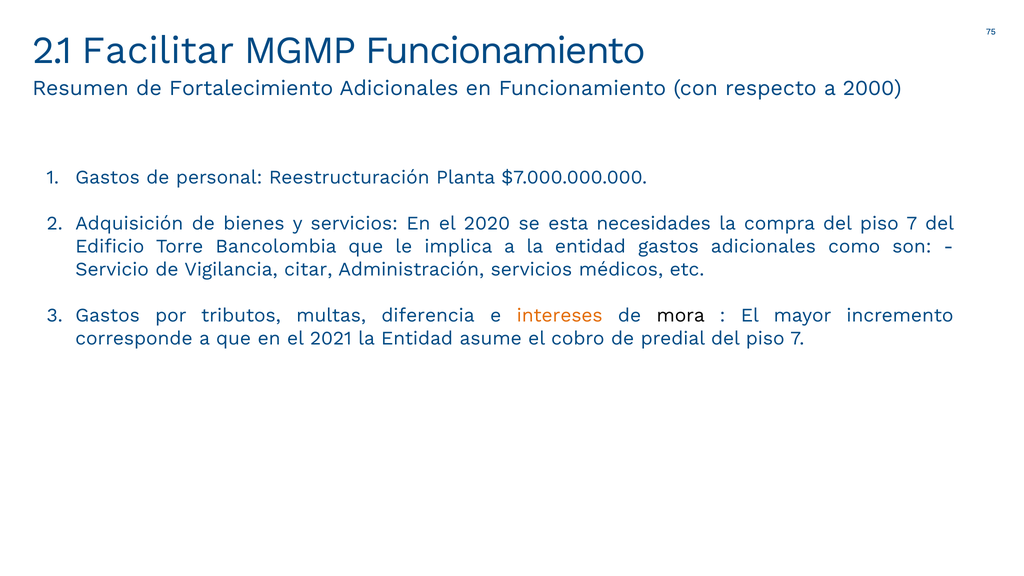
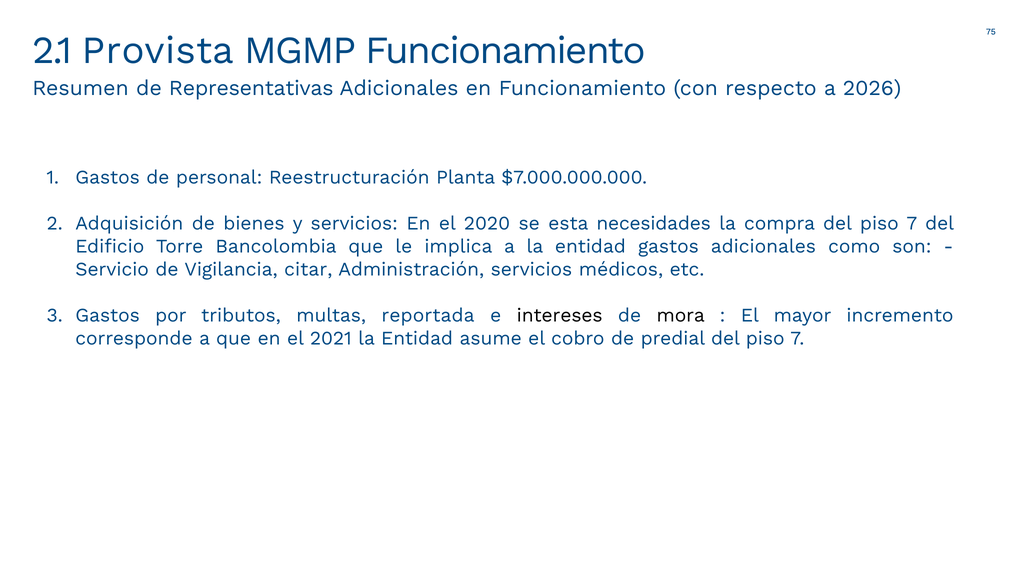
Facilitar: Facilitar -> Provista (158, 51)
Fortalecimiento: Fortalecimiento -> Representativas (251, 88)
2000: 2000 -> 2026 (872, 88)
diferencia: diferencia -> reportada (428, 315)
intereses colour: orange -> black (560, 315)
